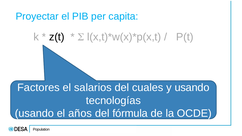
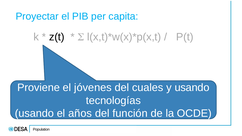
Factores: Factores -> Proviene (39, 88)
salarios: salarios -> jóvenes (93, 88)
fórmula: fórmula -> función (130, 114)
